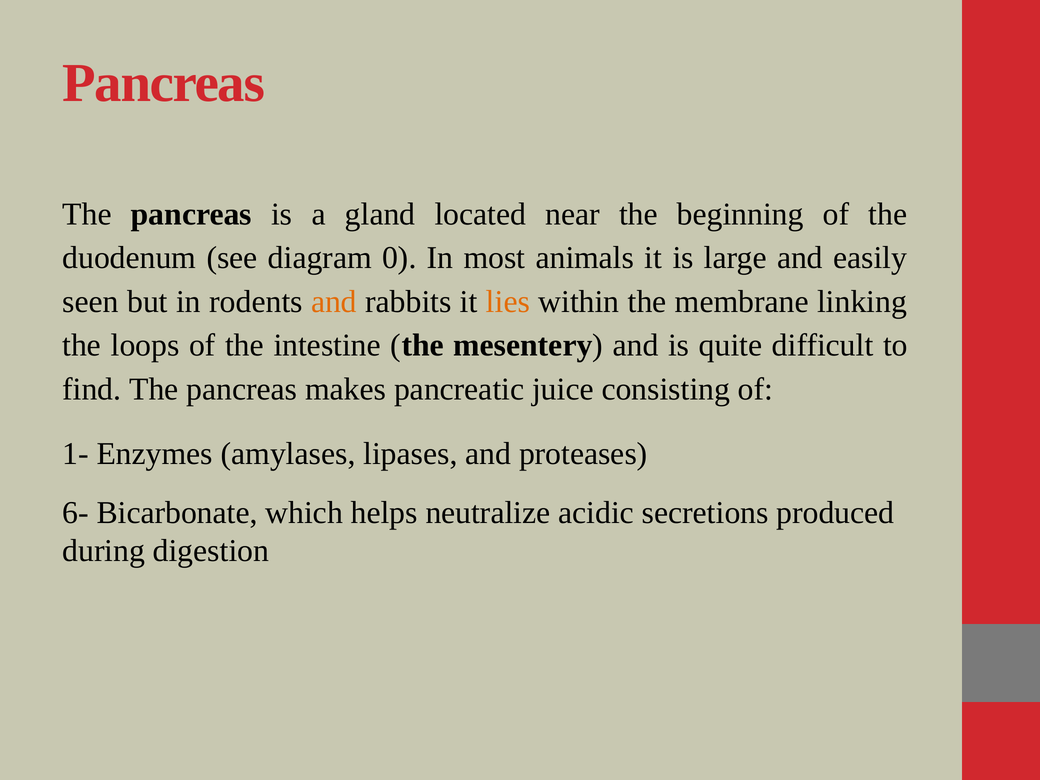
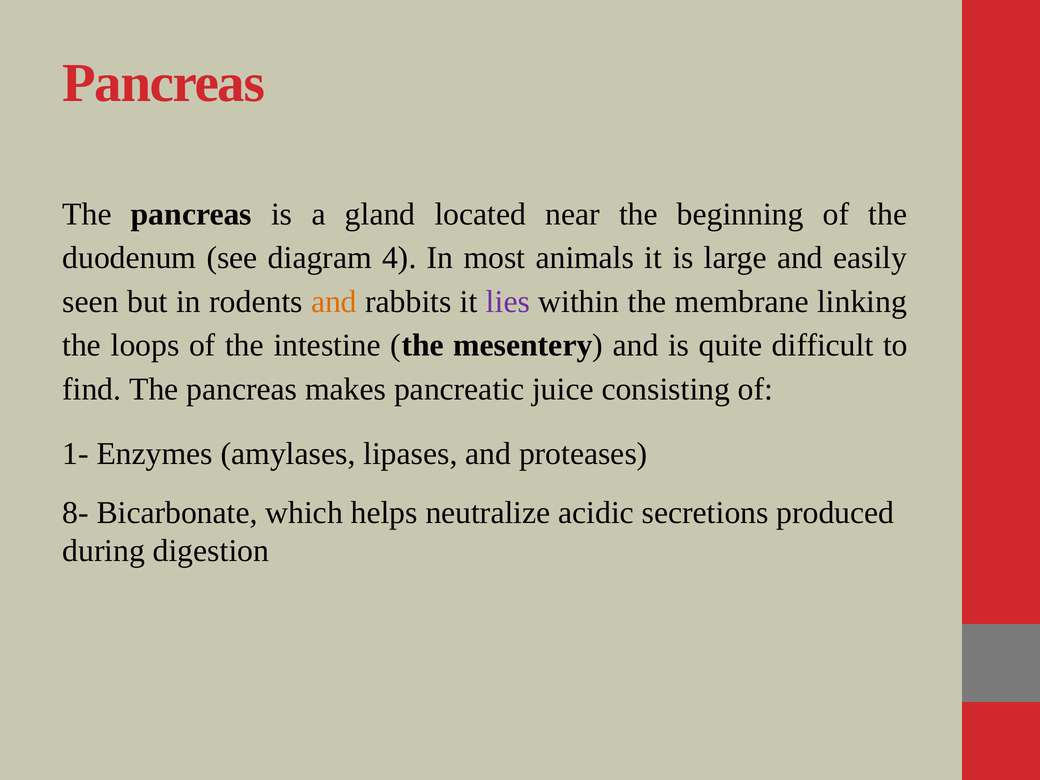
0: 0 -> 4 (399, 258)
lies colour: orange -> purple (508, 302)
6-: 6- -> 8- (76, 513)
